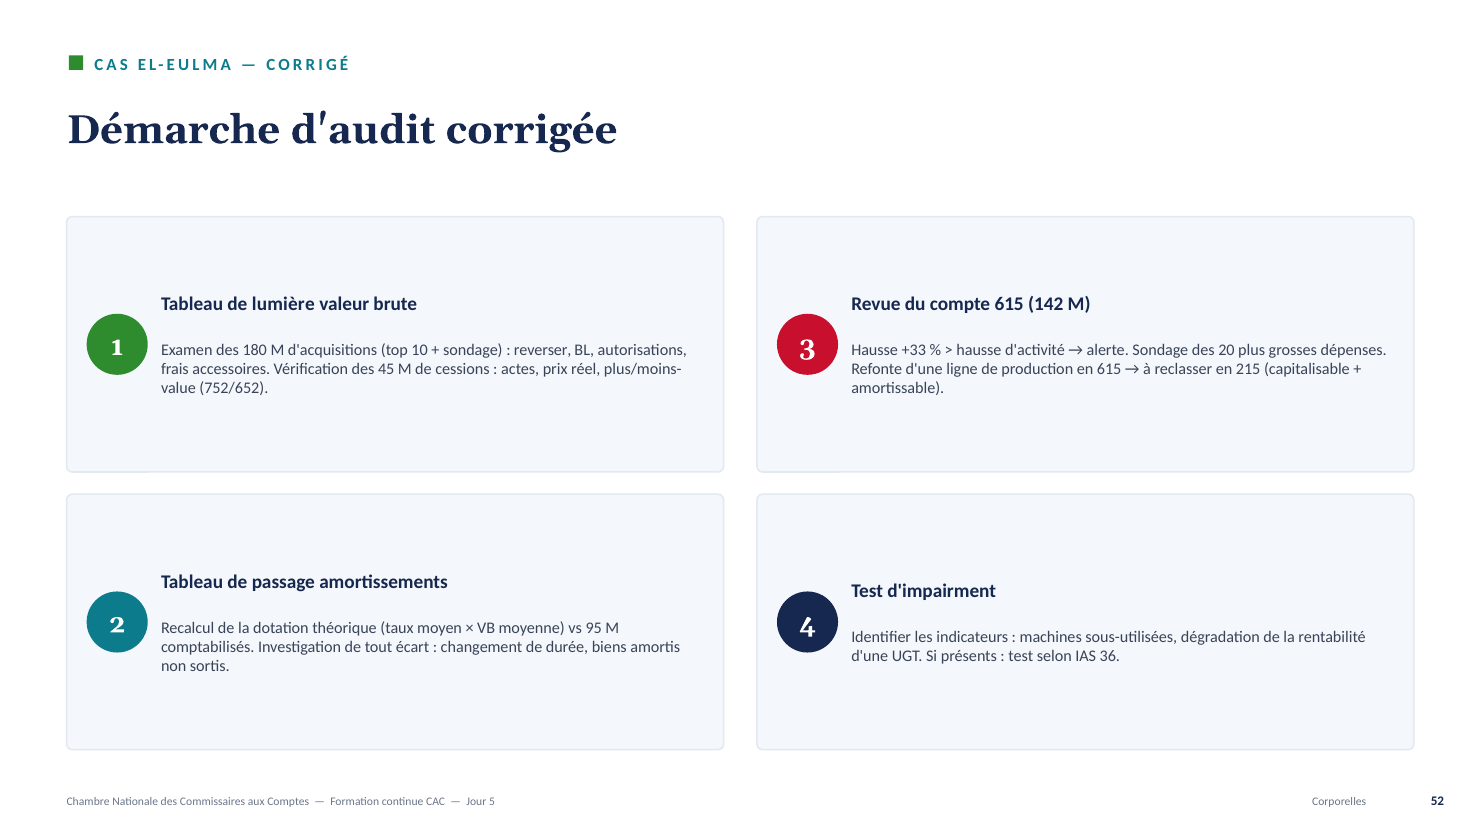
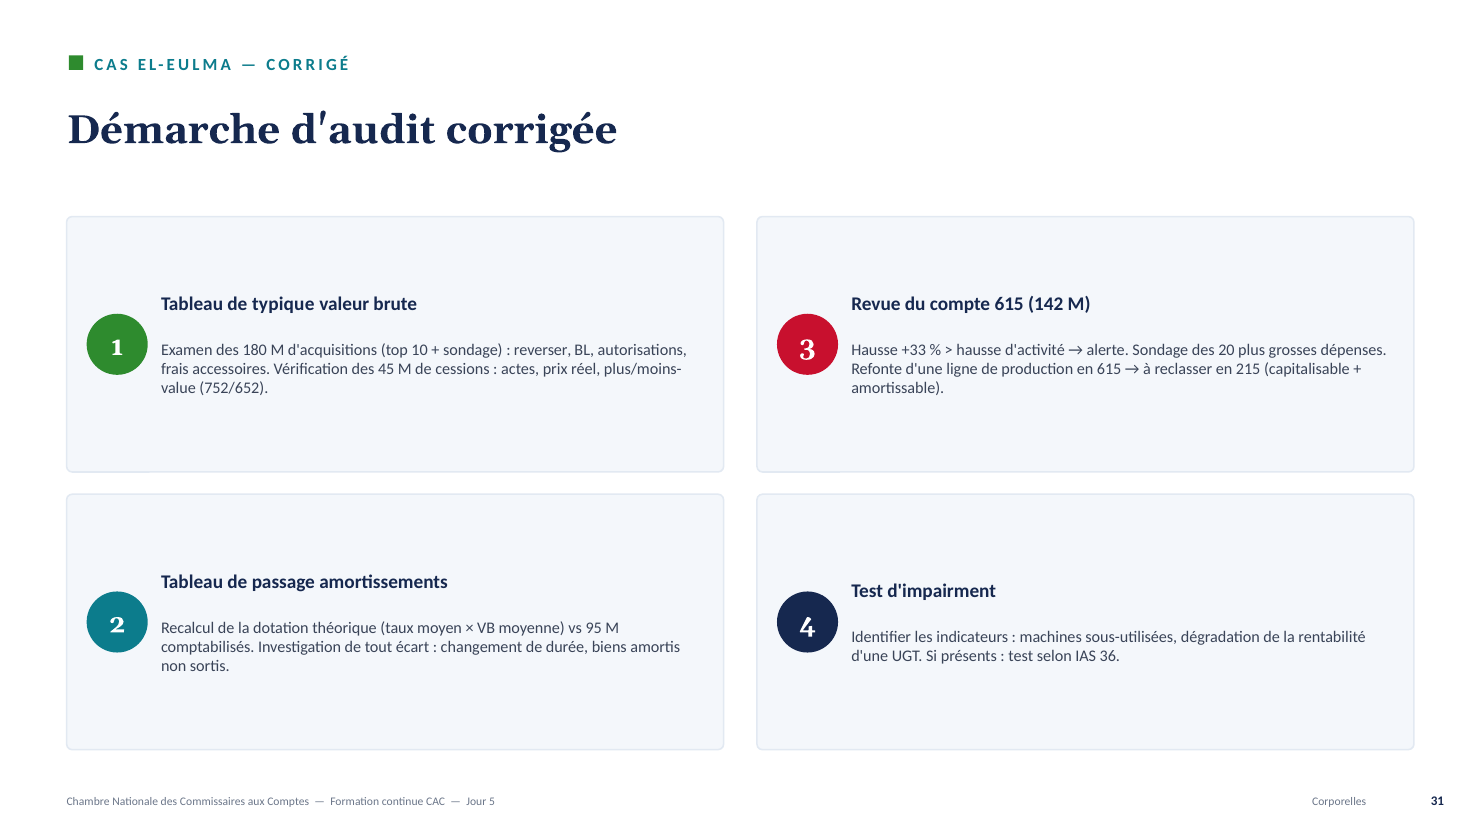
lumière: lumière -> typique (283, 304)
52: 52 -> 31 (1437, 802)
